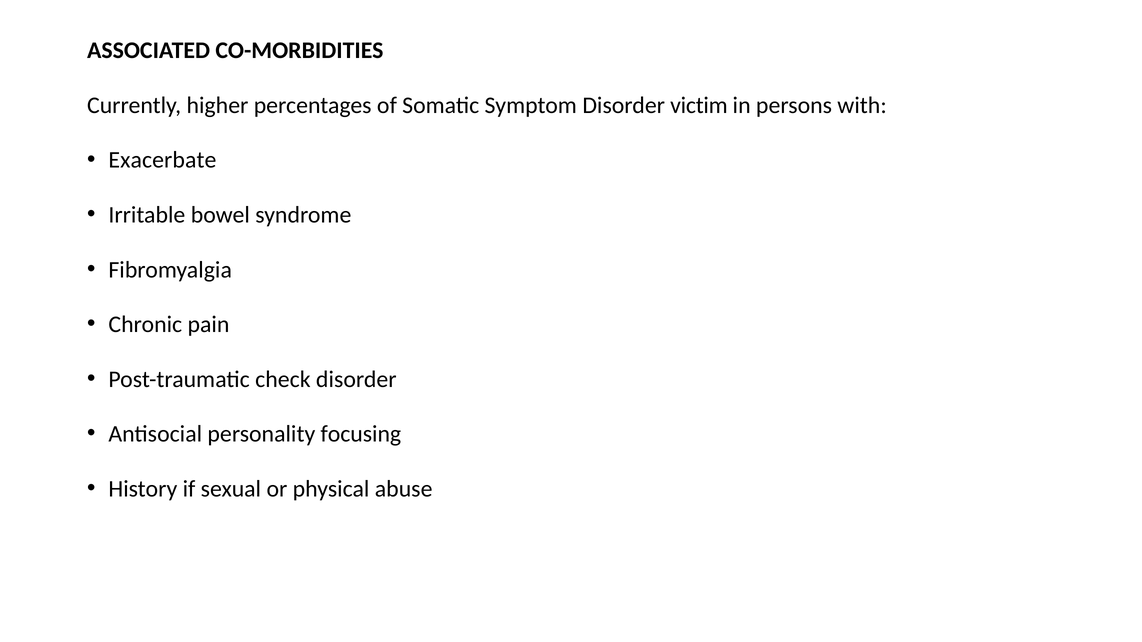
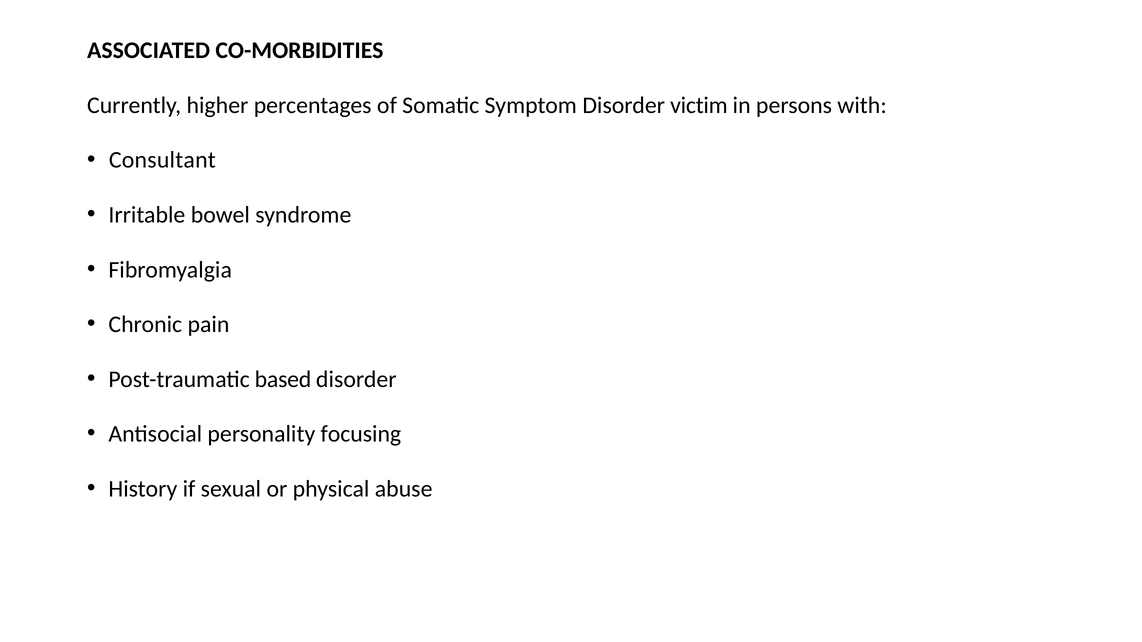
Exacerbate: Exacerbate -> Consultant (162, 160)
check: check -> based (283, 379)
